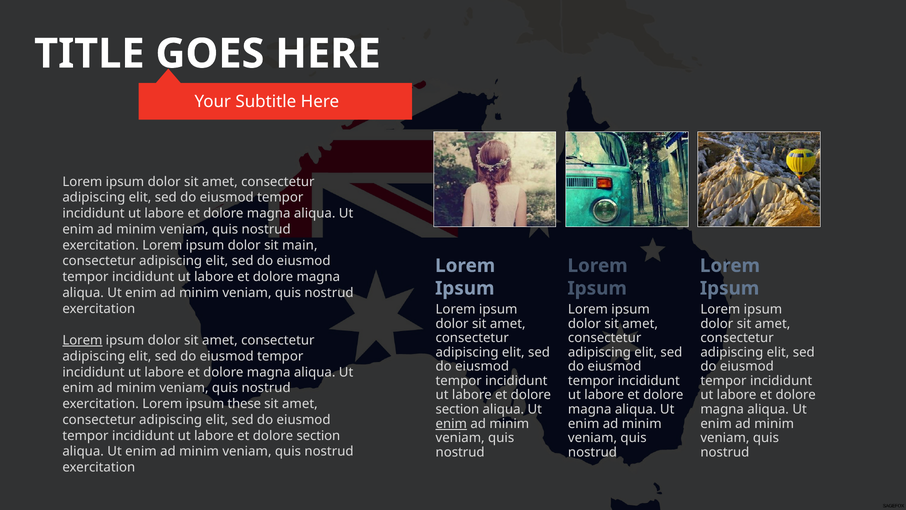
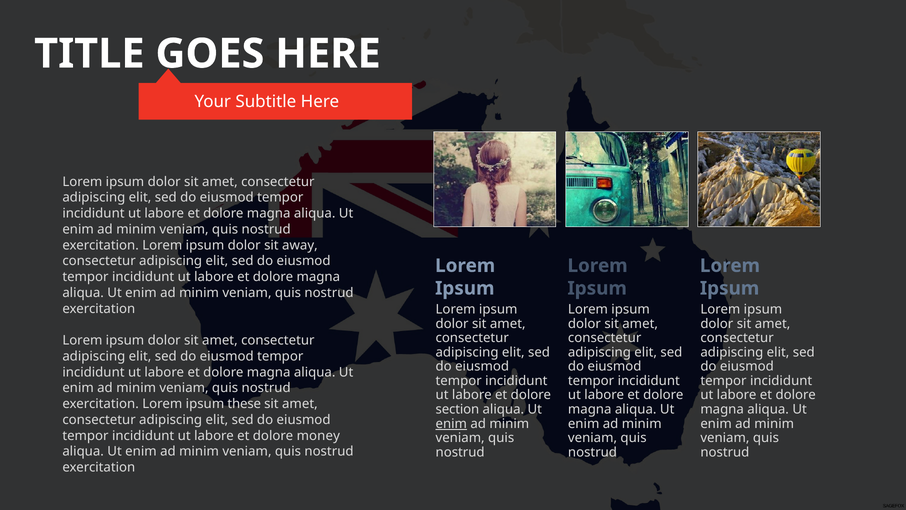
main: main -> away (300, 245)
Lorem underline: present -> none (82, 340)
section: section -> money (318, 435)
